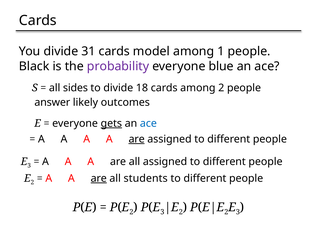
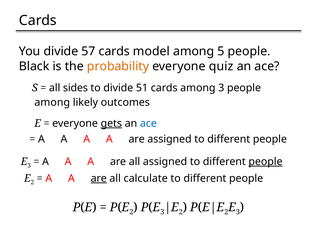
31: 31 -> 57 (88, 51)
1: 1 -> 5 (221, 51)
probability colour: purple -> orange (118, 66)
blue: blue -> quiz (221, 66)
18: 18 -> 51 (142, 88)
among 2: 2 -> 3 (221, 88)
answer: answer -> among (52, 102)
are underline: present -> none (137, 139)
people underline: none -> present (265, 161)
students: students -> calculate (146, 178)
